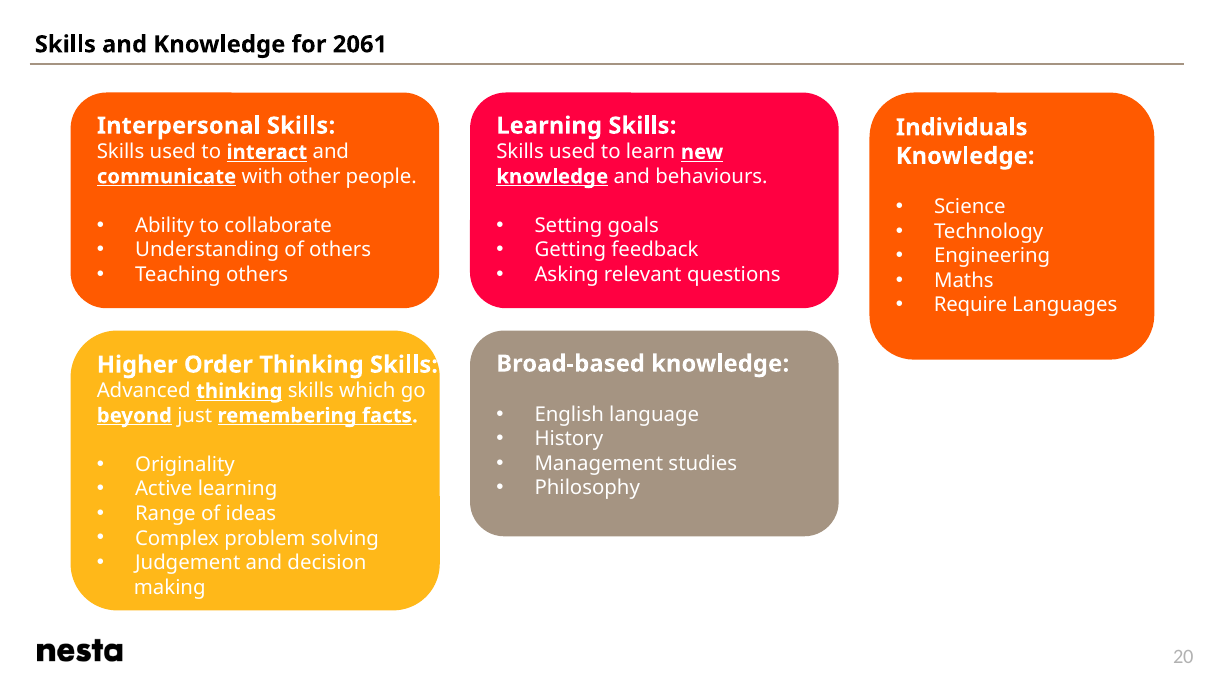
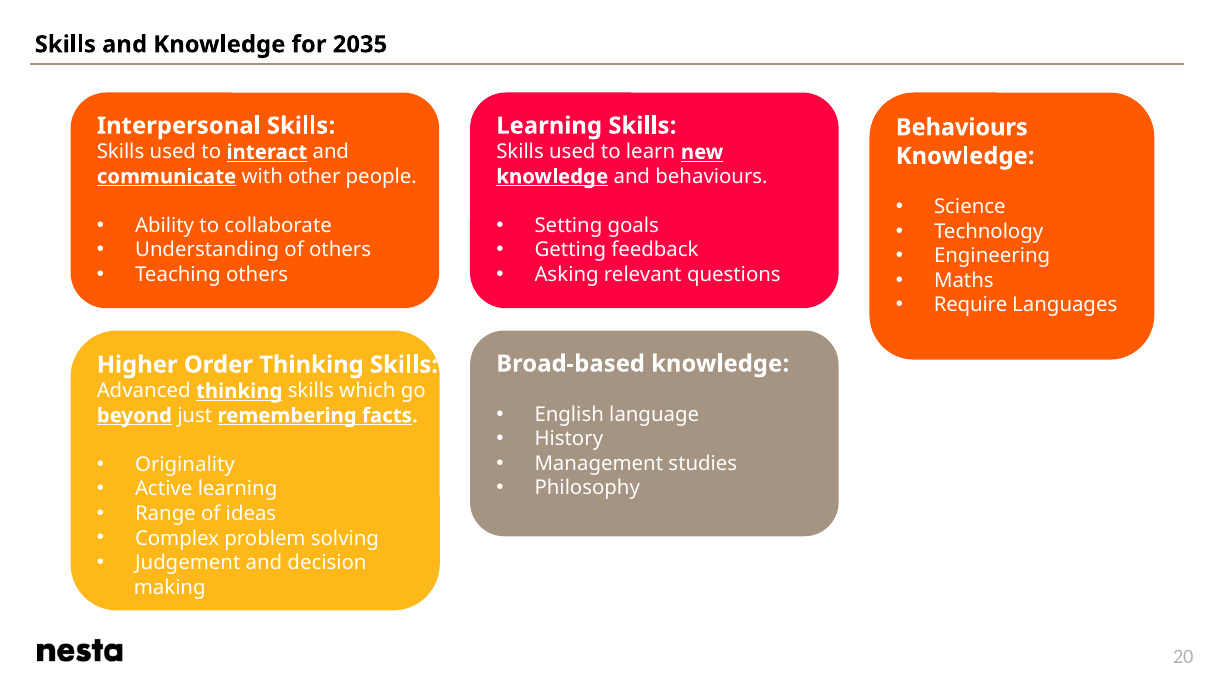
2061: 2061 -> 2035 (360, 44)
Individuals: Individuals -> Behaviours (962, 127)
